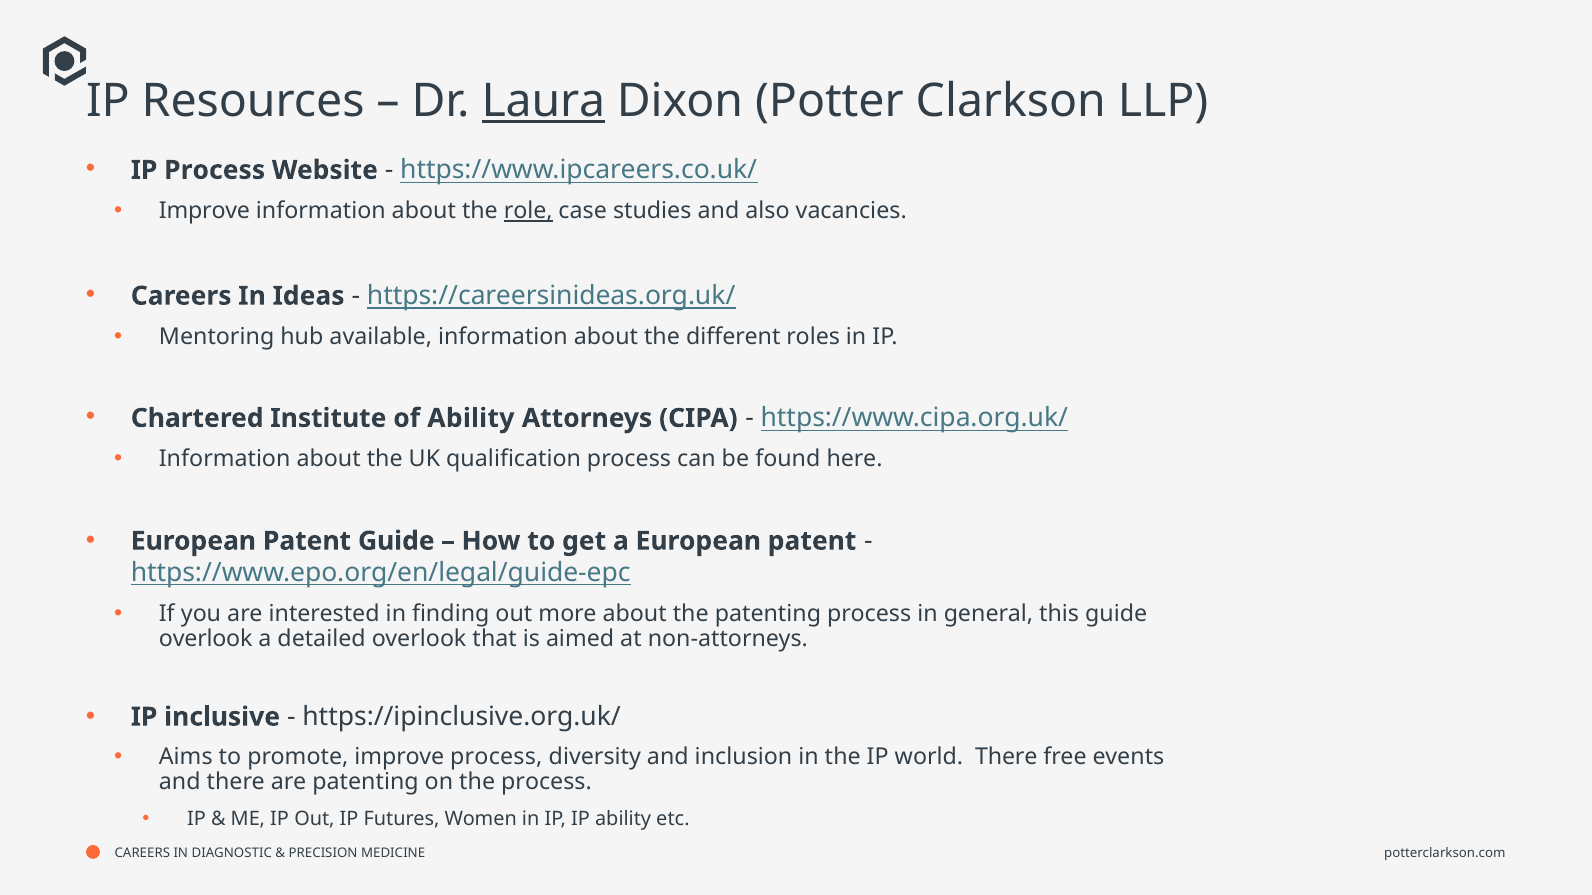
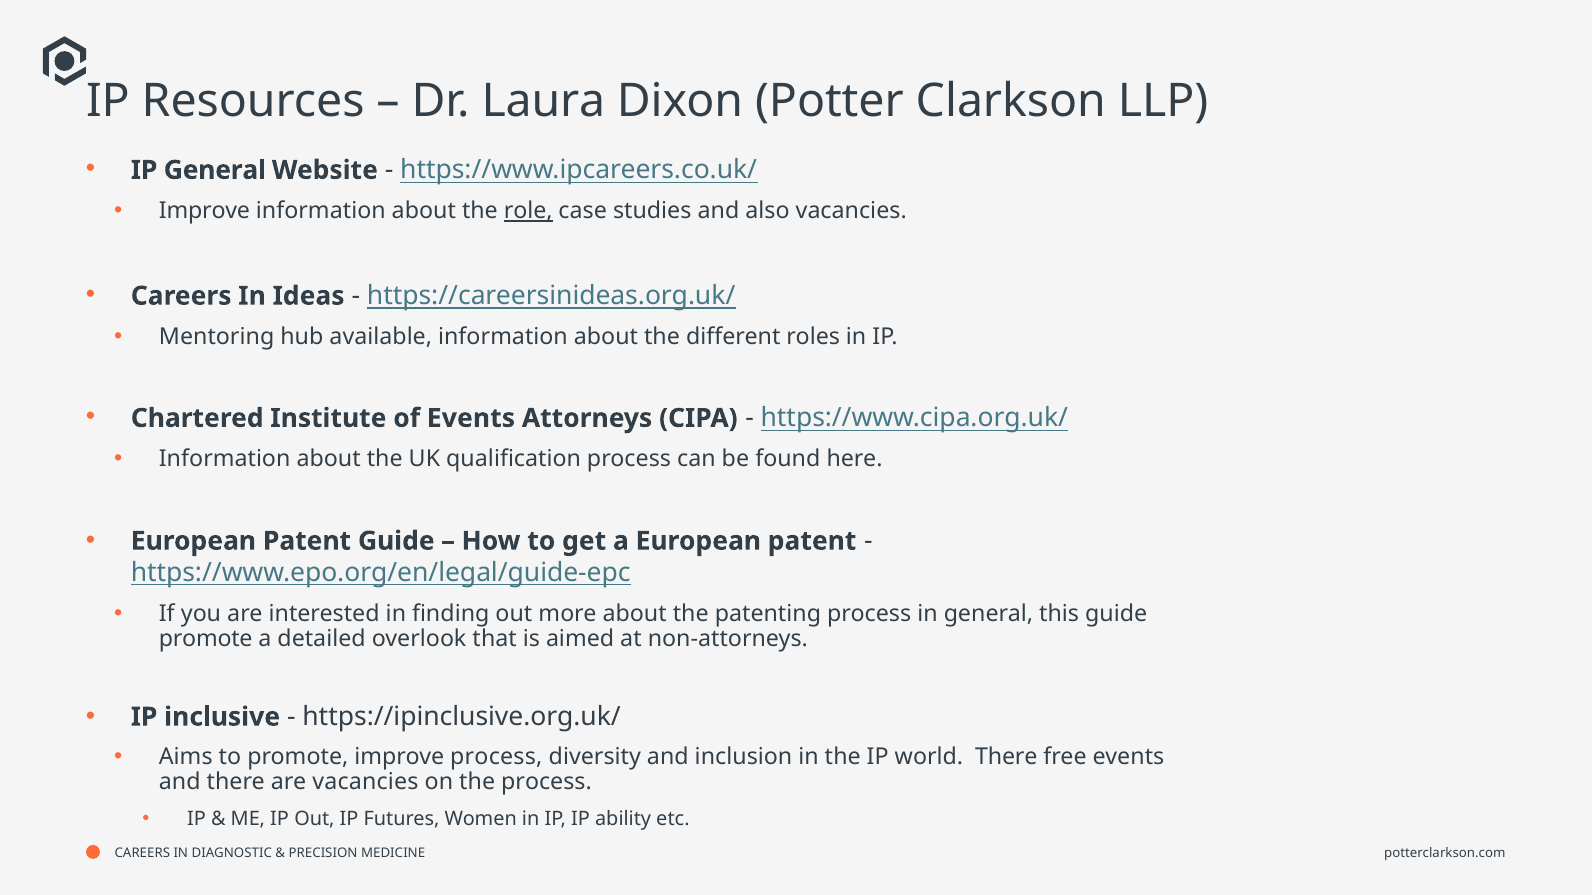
Laura underline: present -> none (543, 101)
IP Process: Process -> General (215, 170)
of Ability: Ability -> Events (471, 418)
overlook: overlook -> promote (206, 639)
are patenting: patenting -> vacancies (365, 783)
